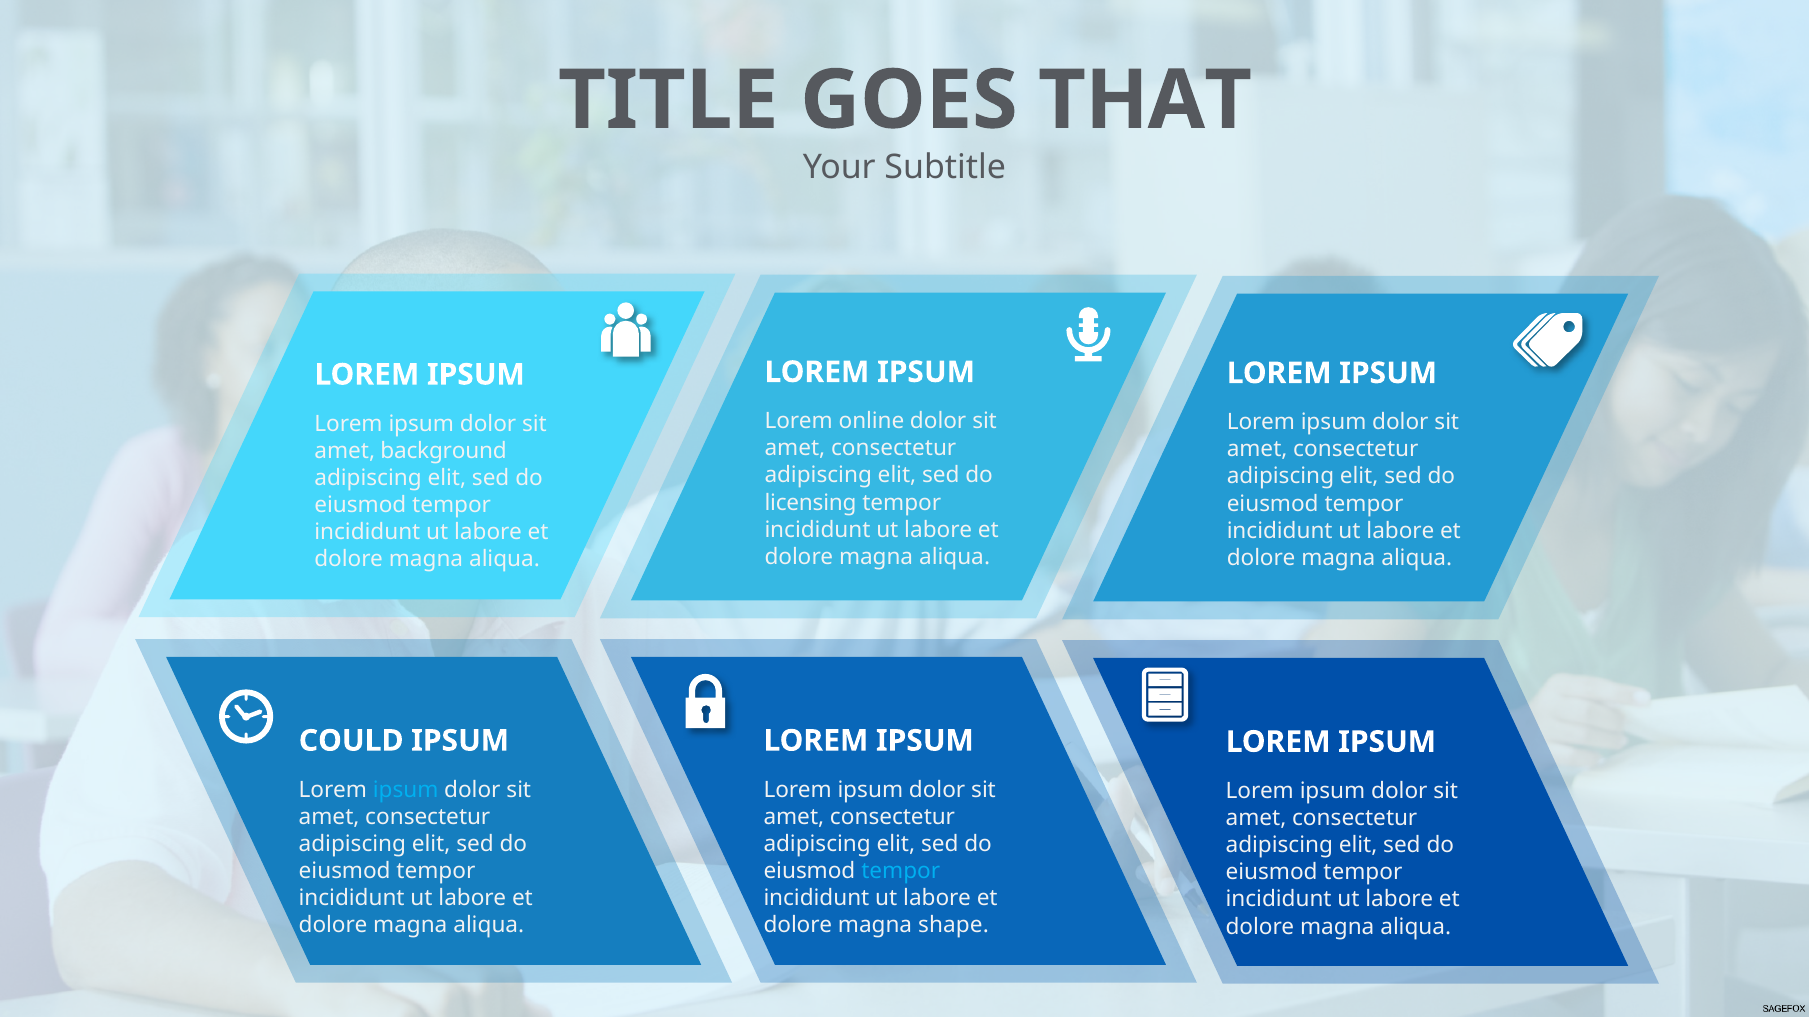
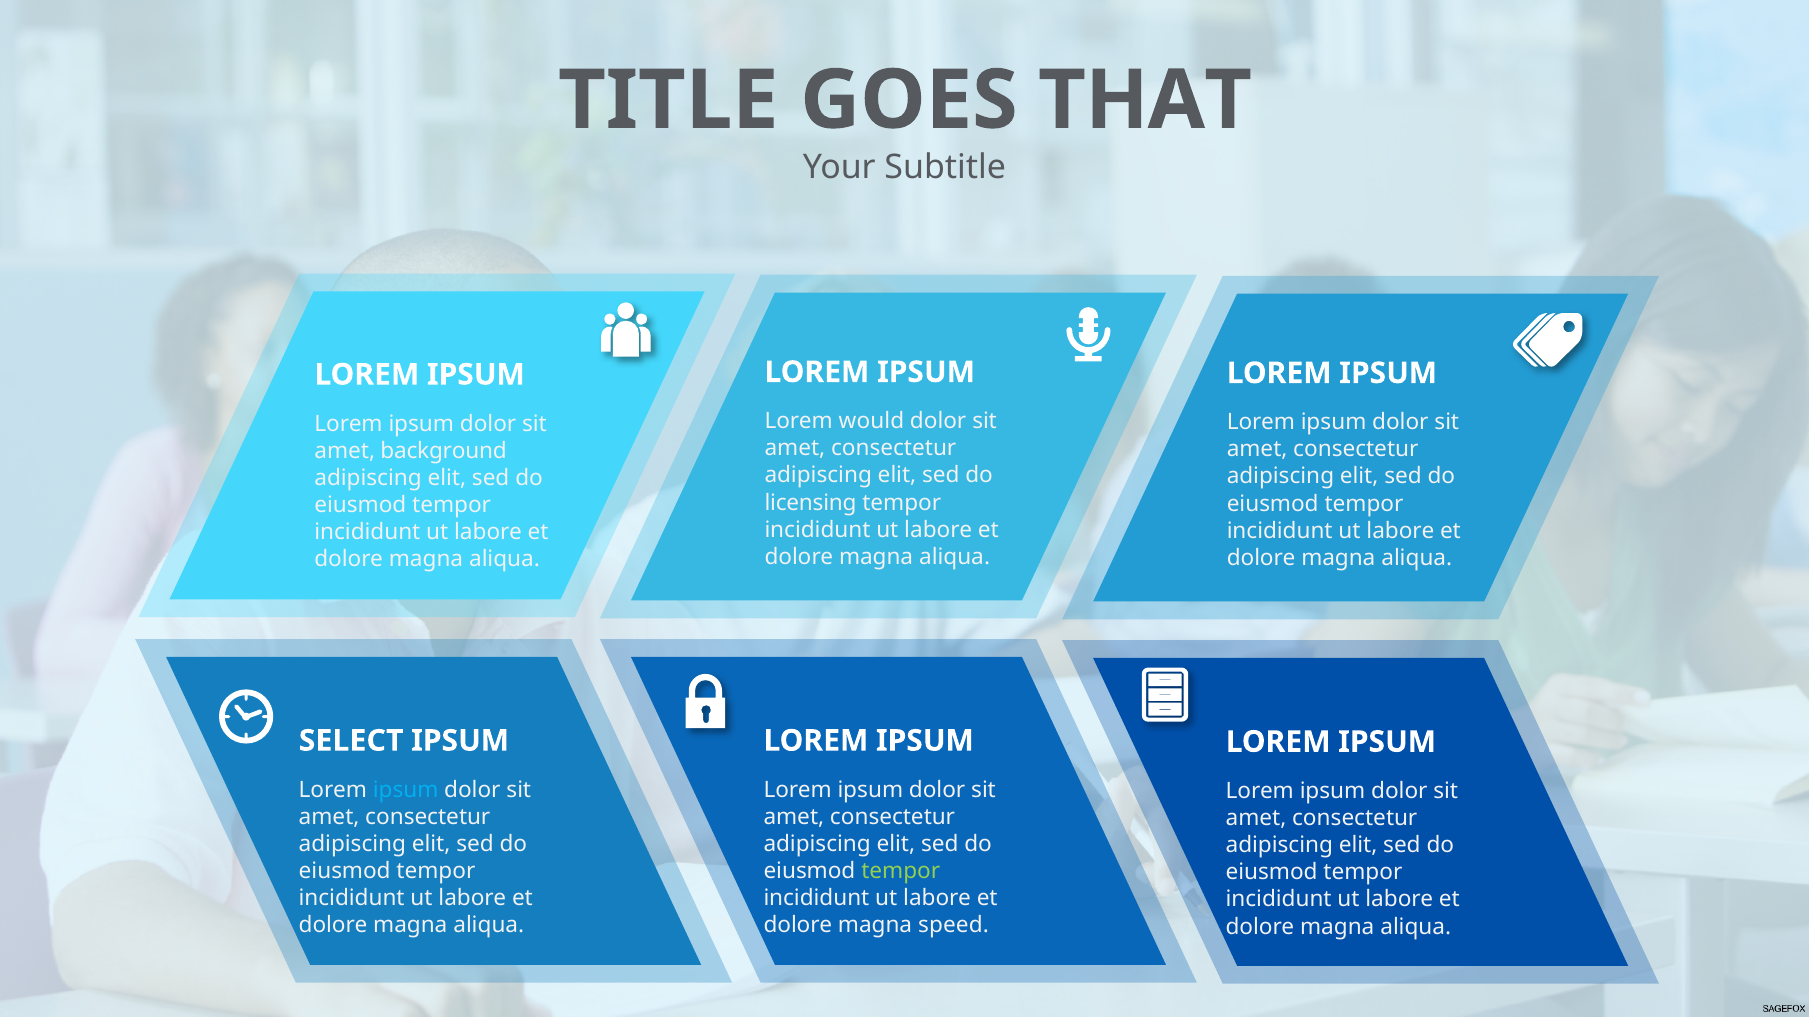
online: online -> would (871, 421)
COULD: COULD -> SELECT (351, 741)
tempor colour: light blue -> light green (901, 872)
shape: shape -> speed (954, 926)
